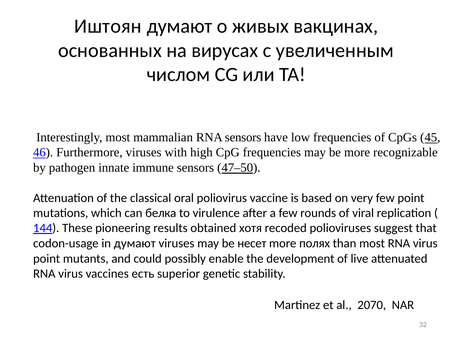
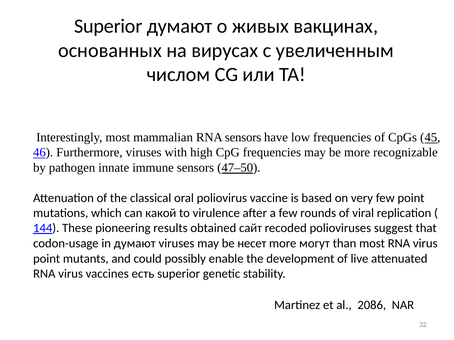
Иштоян: Иштоян -> Superior (108, 26)
белка: белка -> какой (161, 213)
хотя: хотя -> сайт (251, 228)
полях: полях -> могут (315, 244)
2070: 2070 -> 2086 (372, 305)
